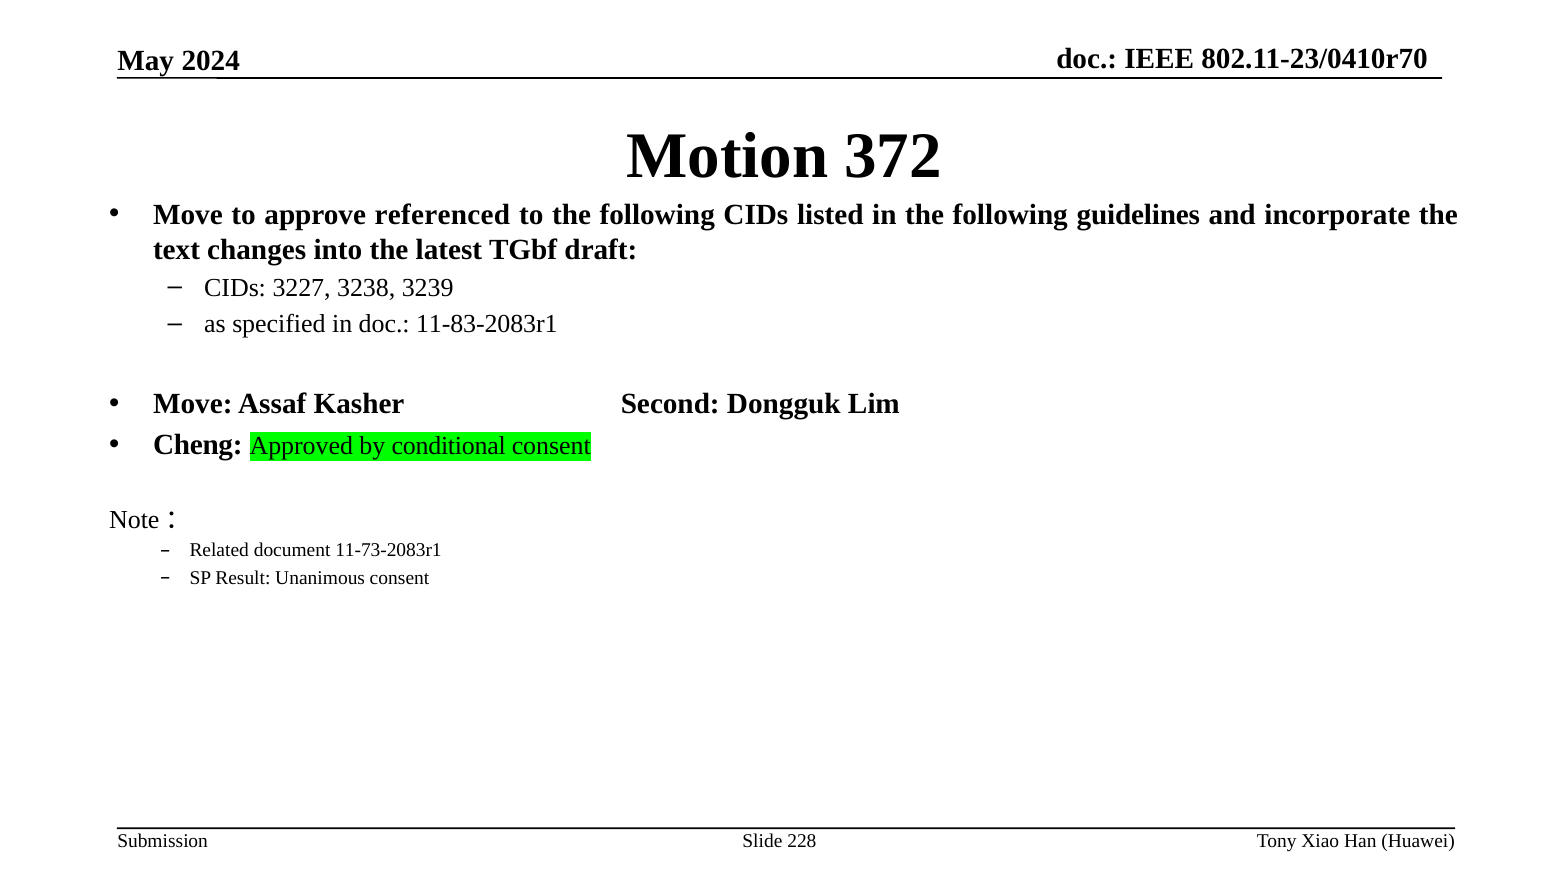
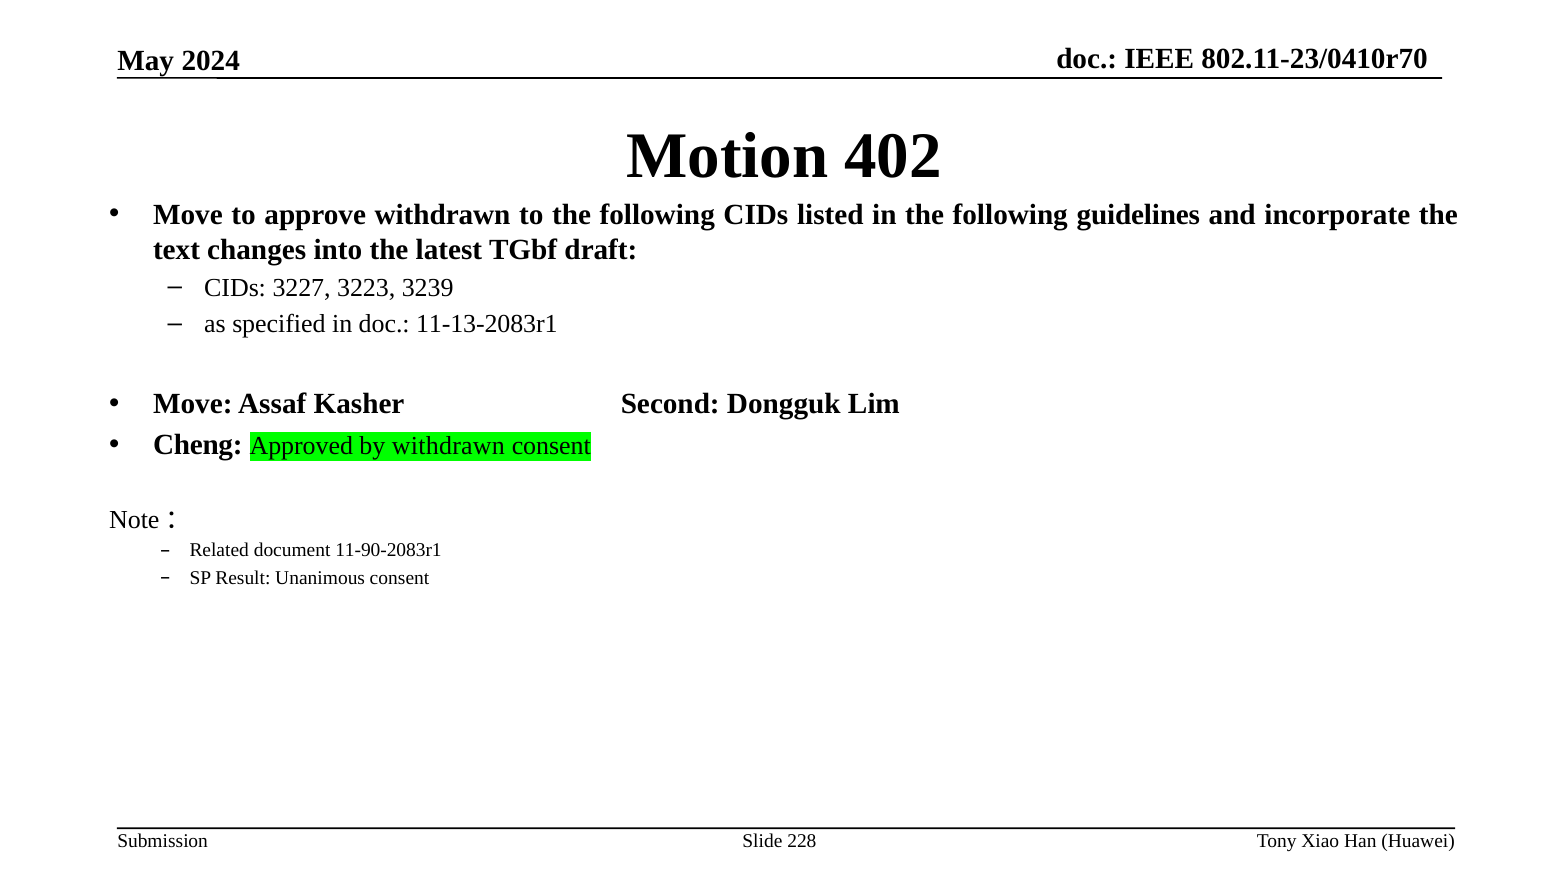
372: 372 -> 402 (893, 157)
approve referenced: referenced -> withdrawn (443, 215)
3238: 3238 -> 3223 (366, 288)
11-83-2083r1: 11-83-2083r1 -> 11-13-2083r1 (487, 324)
by conditional: conditional -> withdrawn (448, 446)
11-73-2083r1: 11-73-2083r1 -> 11-90-2083r1 (388, 550)
